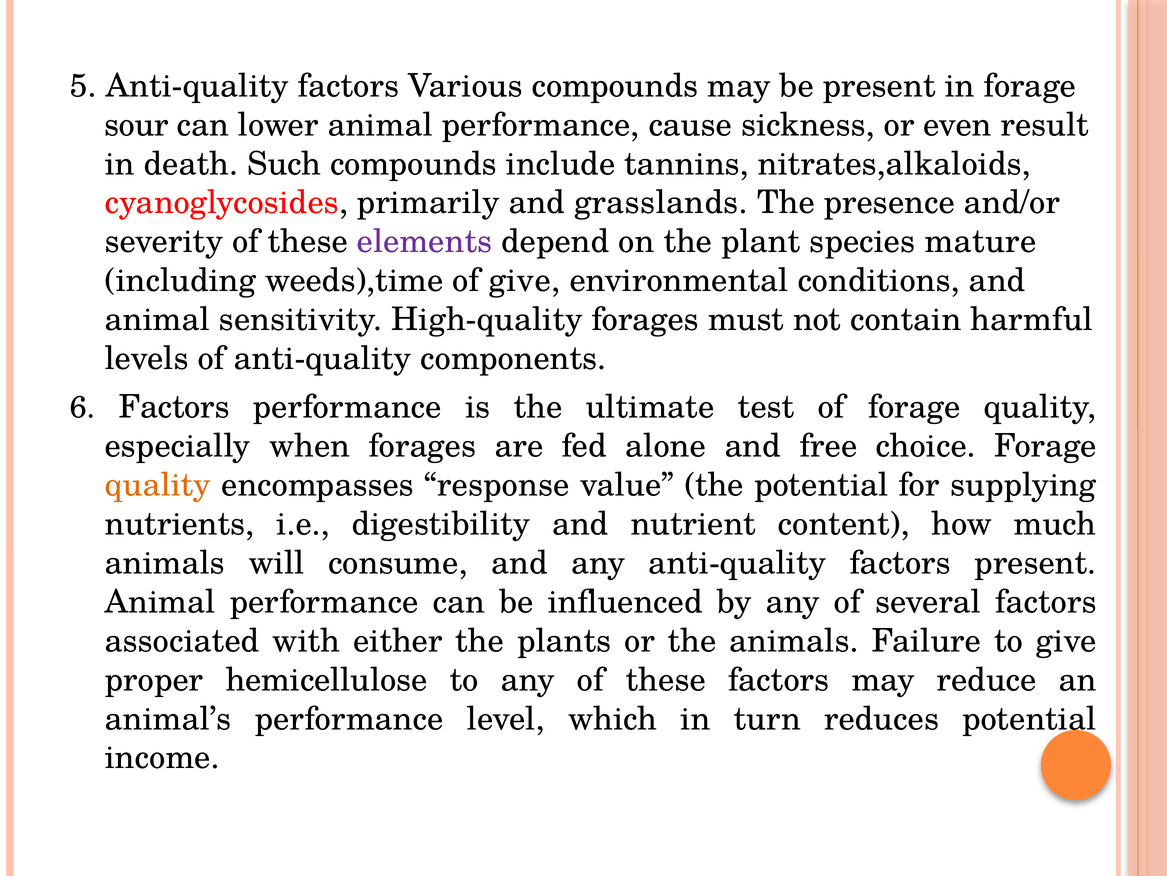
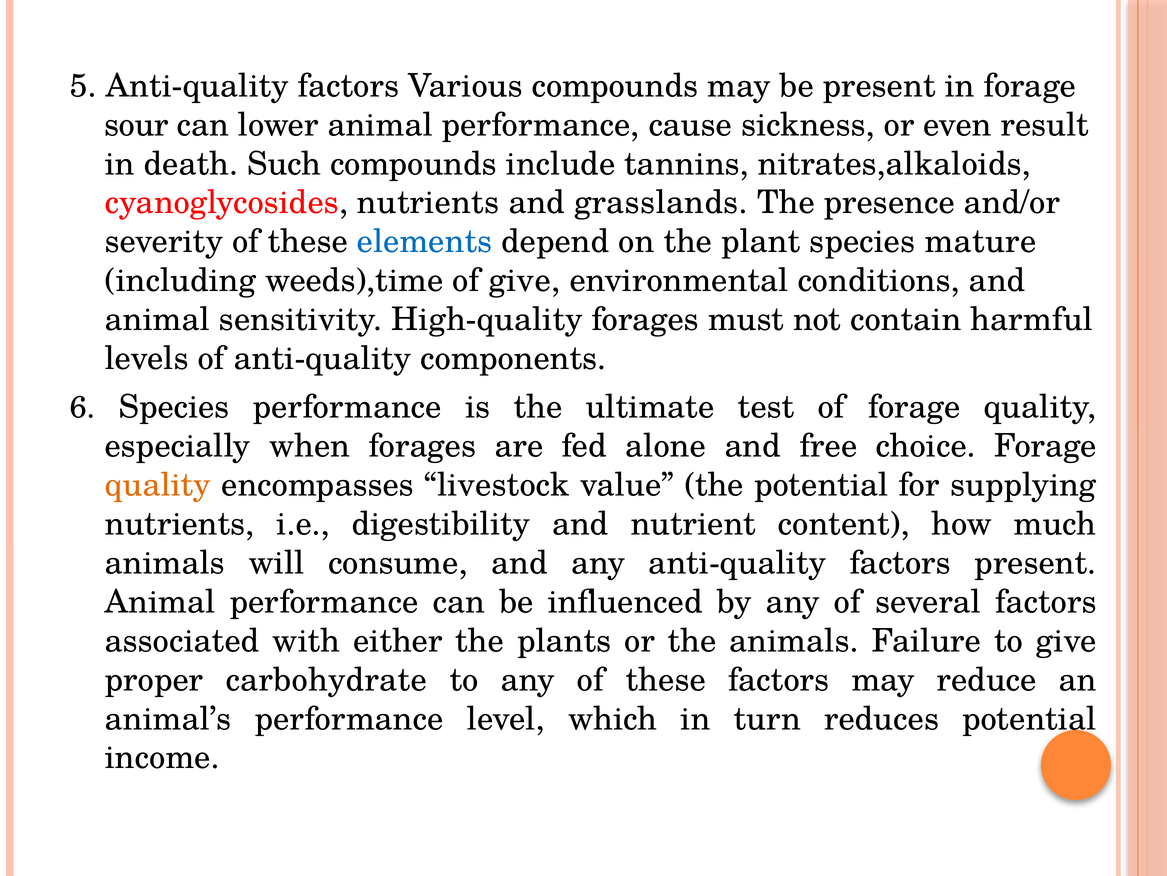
cyanoglycosides primarily: primarily -> nutrients (428, 203)
elements colour: purple -> blue (425, 241)
6 Factors: Factors -> Species (174, 407)
response: response -> livestock (497, 485)
hemicellulose: hemicellulose -> carbohydrate (326, 679)
